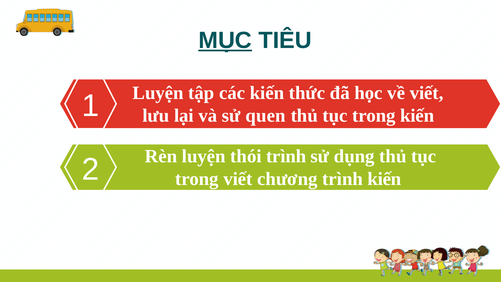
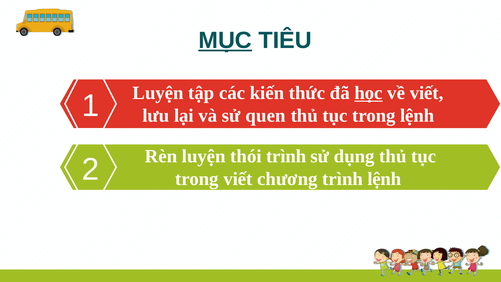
học underline: none -> present (369, 93)
trong kiến: kiến -> lệnh (417, 116)
trình kiến: kiến -> lệnh (384, 179)
